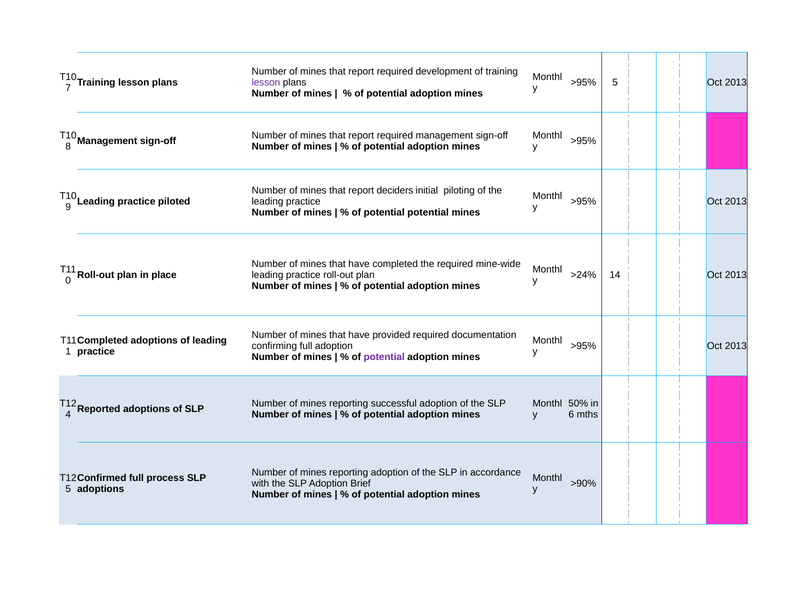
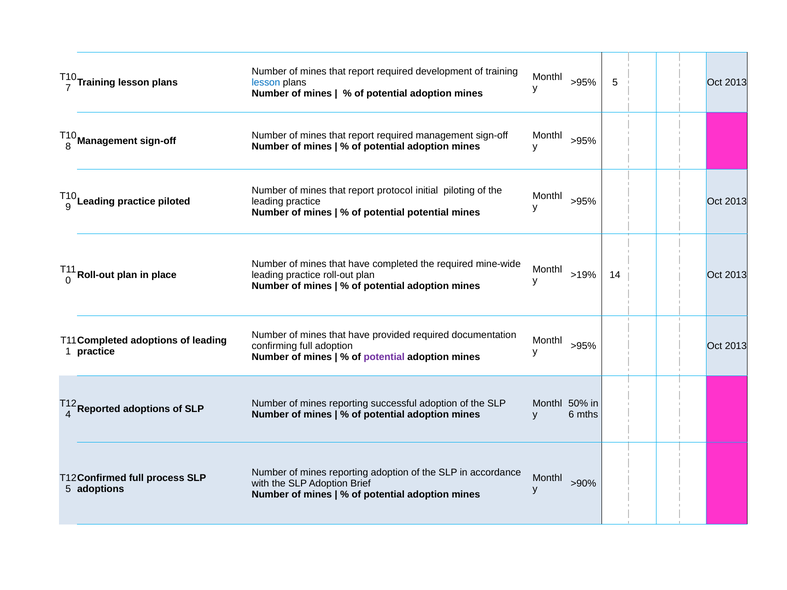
lesson colour: purple -> blue (266, 82)
deciders: deciders -> protocol (395, 191)
>24%: >24% -> >19% (583, 275)
